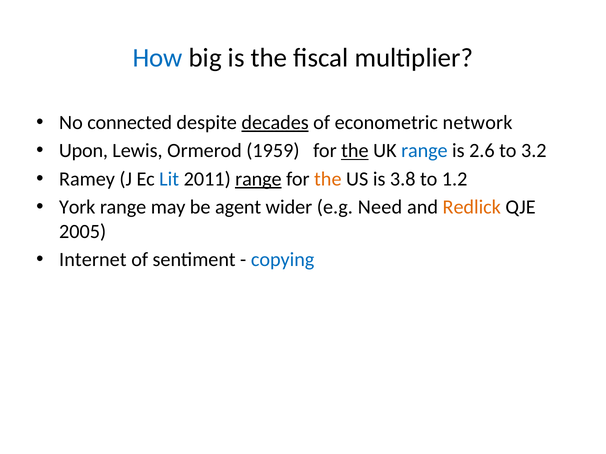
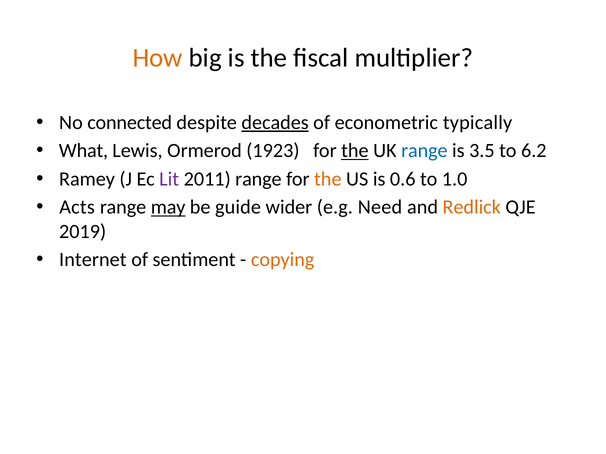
How colour: blue -> orange (158, 58)
network: network -> typically (478, 123)
Upon: Upon -> What (83, 151)
1959: 1959 -> 1923 (273, 151)
2.6: 2.6 -> 3.5 (482, 151)
3.2: 3.2 -> 6.2 (534, 151)
Lit colour: blue -> purple (169, 179)
range underline: present -> none (258, 179)
3.8: 3.8 -> 0.6 (403, 179)
1.2: 1.2 -> 1.0 (455, 179)
York: York -> Acts (77, 207)
may underline: none -> present (168, 207)
agent: agent -> guide (238, 207)
2005: 2005 -> 2019 (83, 232)
copying colour: blue -> orange (283, 260)
